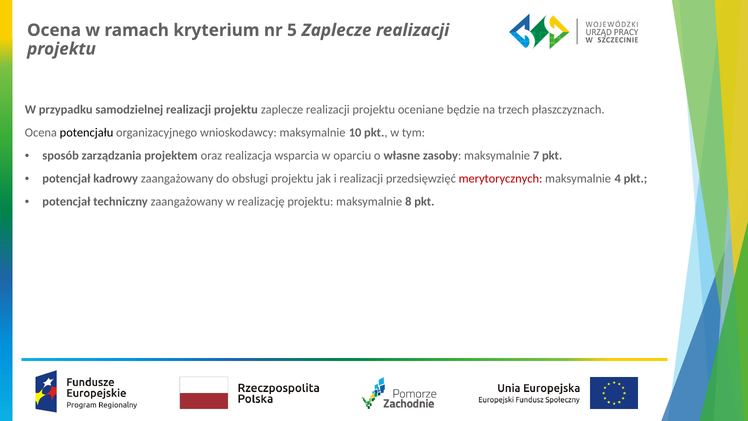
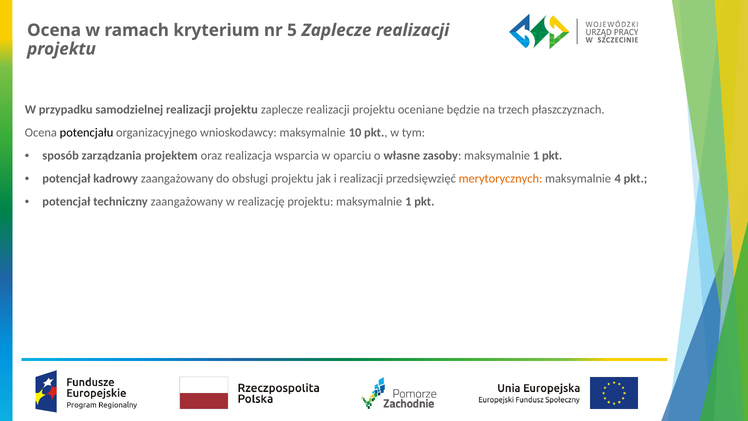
zasoby maksymalnie 7: 7 -> 1 (536, 156)
merytorycznych colour: red -> orange (501, 179)
projektu maksymalnie 8: 8 -> 1 (408, 202)
